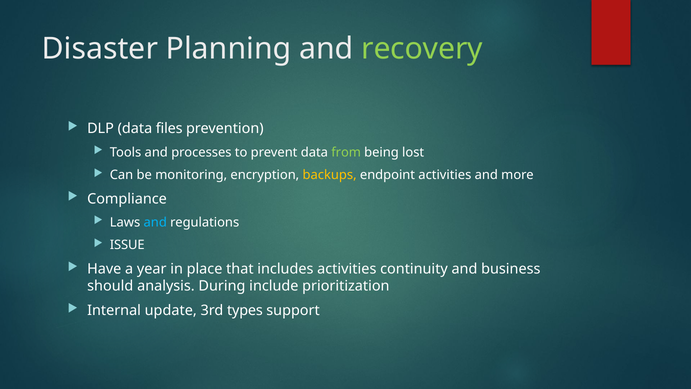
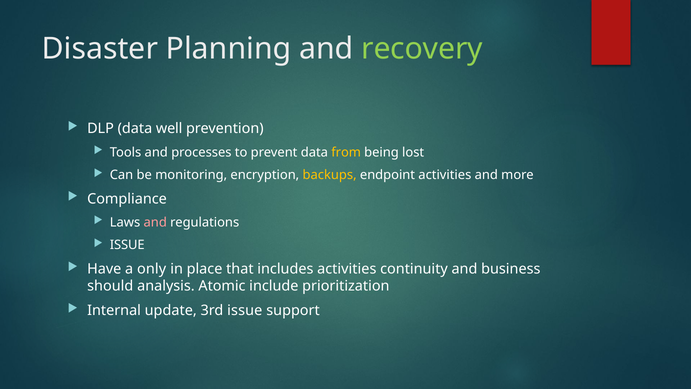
files: files -> well (169, 129)
from colour: light green -> yellow (346, 152)
and colour: light blue -> pink (155, 222)
year: year -> only (152, 269)
During: During -> Atomic (222, 286)
3rd types: types -> issue (245, 310)
